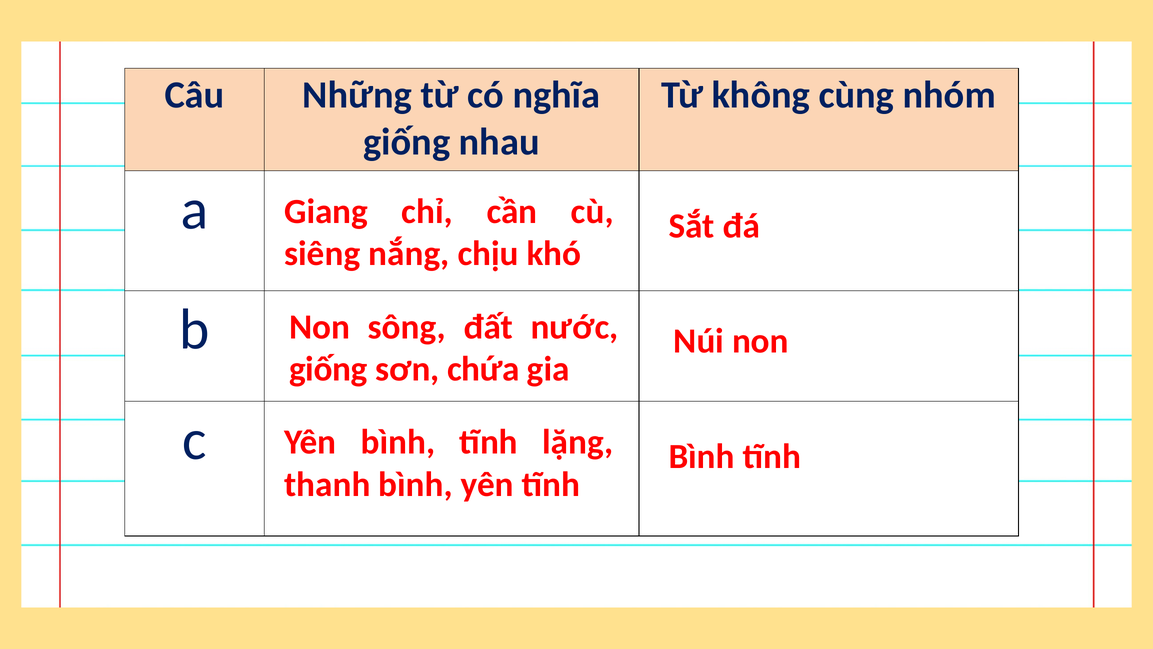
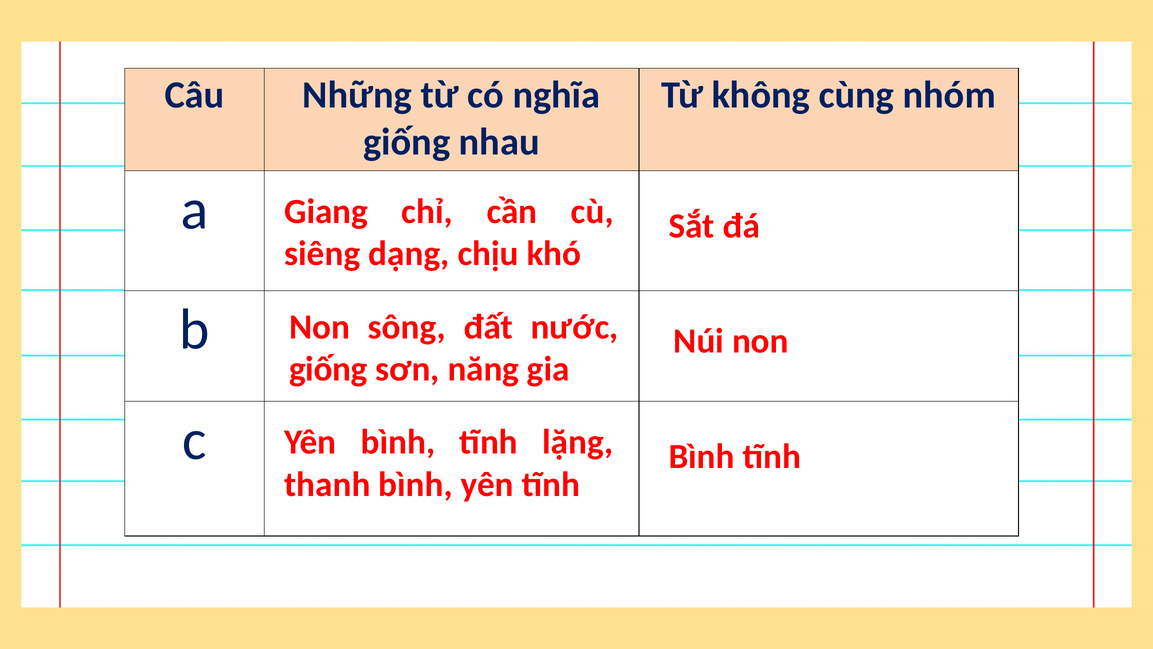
nắng: nắng -> dạng (409, 254)
chứa: chứa -> năng (483, 369)
